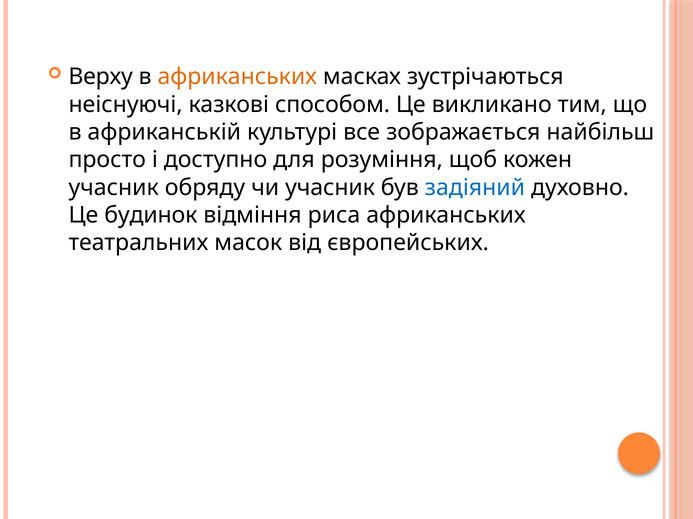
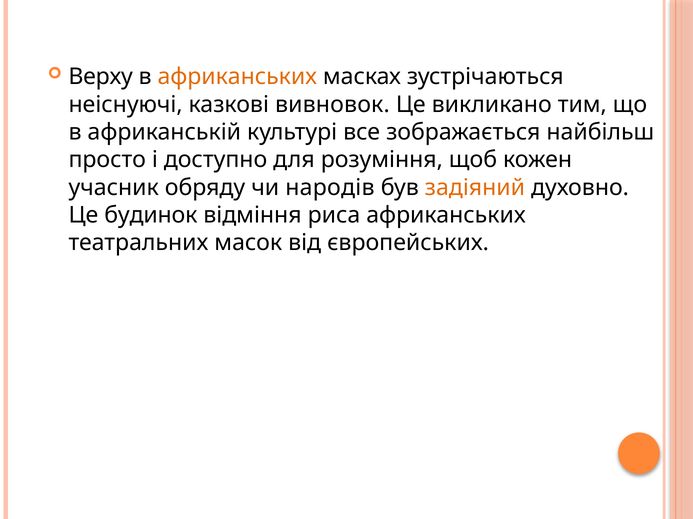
способом: способом -> вивновок (332, 105)
чи учасник: учасник -> народів (330, 188)
задіяний colour: blue -> orange (475, 188)
